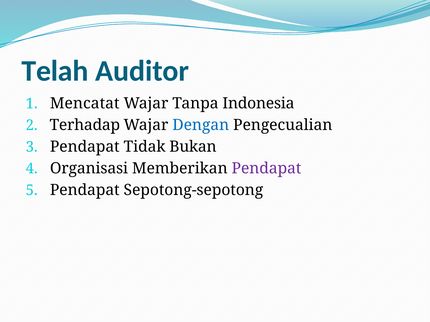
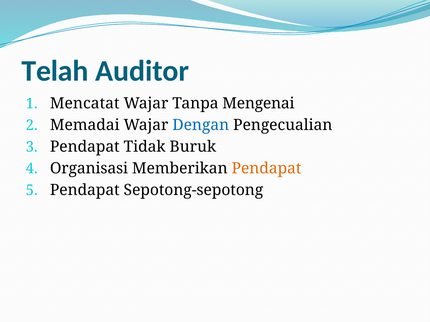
Indonesia: Indonesia -> Mengenai (258, 104)
Terhadap: Terhadap -> Memadai (85, 125)
Bukan: Bukan -> Buruk (193, 147)
Pendapat colour: purple -> orange (266, 169)
